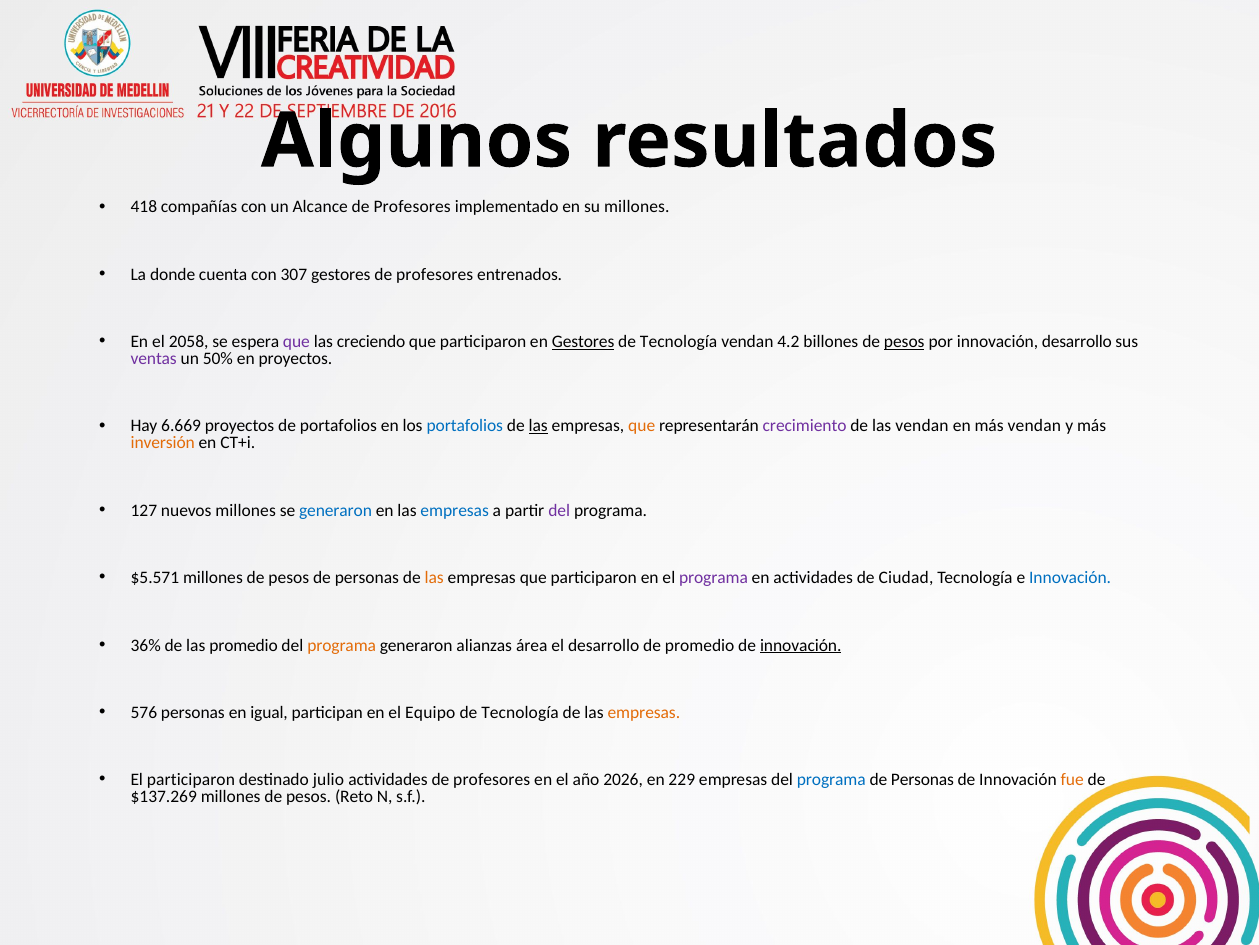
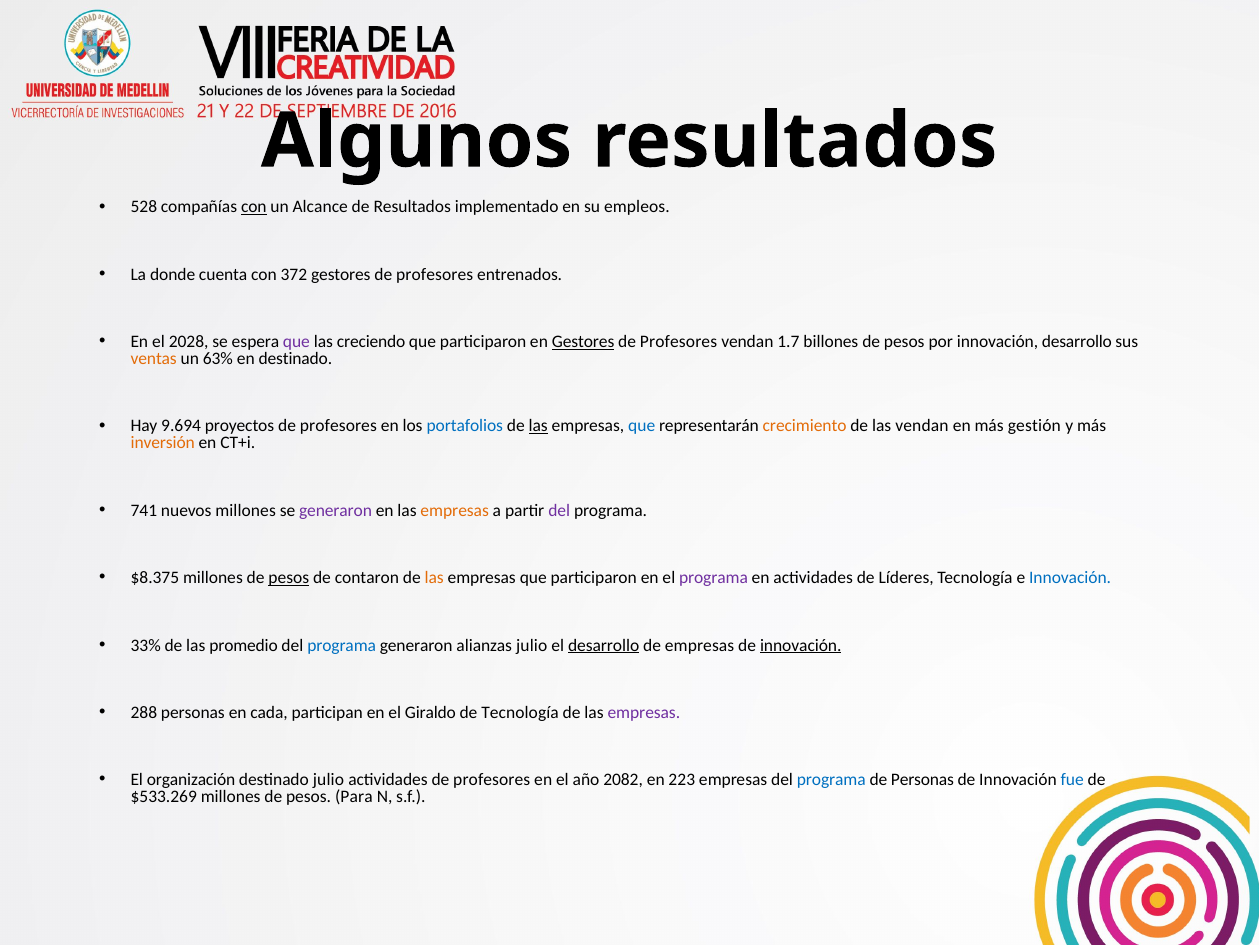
418: 418 -> 528 (144, 207)
con underline: none -> present (254, 207)
Profesores: Profesores -> Resultados (412, 207)
su millones: millones -> empleos (637, 207)
307: 307 -> 372 (294, 274)
2058: 2058 -> 2028 (189, 342)
Tecnología: Tecnología -> Profesores (679, 342)
4.2: 4.2 -> 1.7 (788, 342)
pesos underline: present -> none (904, 342)
ventas colour: purple -> orange (154, 359)
50%: 50% -> 63% (218, 359)
en proyectos: proyectos -> destinado (295, 359)
6.669: 6.669 -> 9.694 (181, 426)
proyectos de portafolios: portafolios -> profesores (338, 426)
que colour: orange -> blue (642, 426)
crecimiento colour: purple -> orange (805, 426)
más vendan: vendan -> gestión (1034, 426)
127: 127 -> 741 (144, 510)
generaron colour: blue -> purple (336, 510)
empresas colour: blue -> orange (455, 510)
$5.571: $5.571 -> $8.375 (155, 577)
pesos underline: none -> present (289, 577)
personas: personas -> contaron (367, 577)
Ciudad: Ciudad -> Líderes (906, 577)
36%: 36% -> 33% (146, 645)
programa colour: orange -> blue (342, 645)
alianzas área: área -> julio (532, 645)
desarrollo underline: none -> present (604, 645)
de promedio: promedio -> empresas (700, 645)
576: 576 -> 288 (144, 712)
igual: igual -> cada (269, 712)
Equipo: Equipo -> Giraldo (430, 712)
empresas colour: orange -> purple (644, 712)
El participaron: participaron -> organización (191, 779)
2026: 2026 -> 2082 (623, 779)
229: 229 -> 223 (682, 779)
fue colour: orange -> blue (1072, 779)
$137.269: $137.269 -> $533.269 (164, 796)
Reto: Reto -> Para (354, 796)
